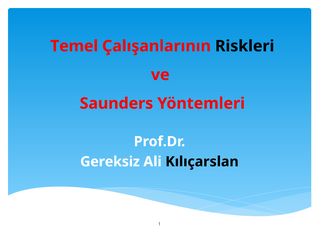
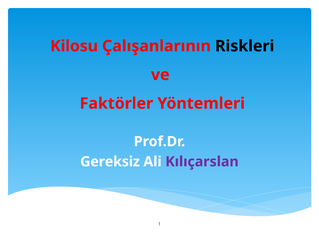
Temel: Temel -> Kilosu (74, 46)
Saunders: Saunders -> Faktörler (116, 104)
Kılıçarslan colour: black -> purple (202, 162)
